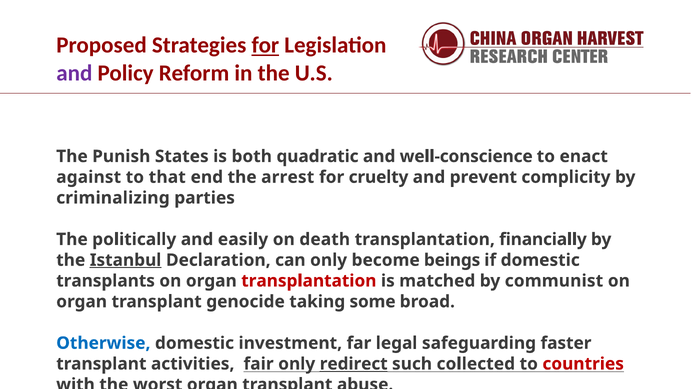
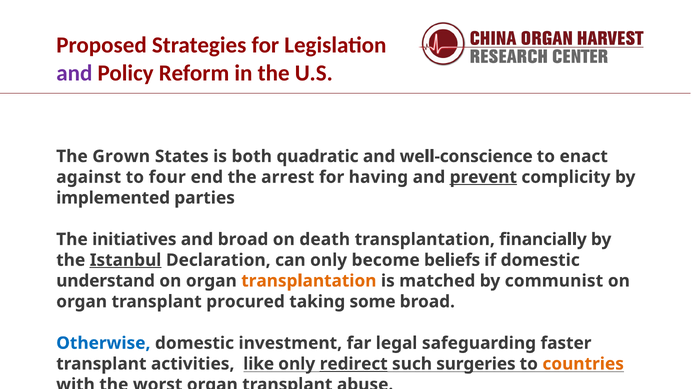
for underline: present -> none (265, 45)
Punish: Punish -> Grown (121, 156)
that: that -> four (167, 177)
cruelty: cruelty -> having (378, 177)
prevent underline: none -> present (483, 177)
criminalizing: criminalizing -> implemented (113, 198)
politically: politically -> initiatives (134, 239)
and easily: easily -> broad (243, 239)
beings: beings -> beliefs (452, 260)
transplants: transplants -> understand (106, 281)
transplantation colour: red -> orange (309, 281)
genocide: genocide -> procured (246, 301)
fair: fair -> like (259, 364)
collected: collected -> surgeries (476, 364)
countries colour: red -> orange (583, 364)
